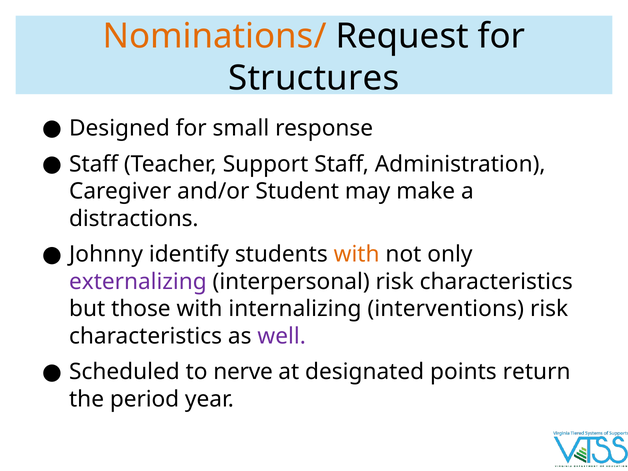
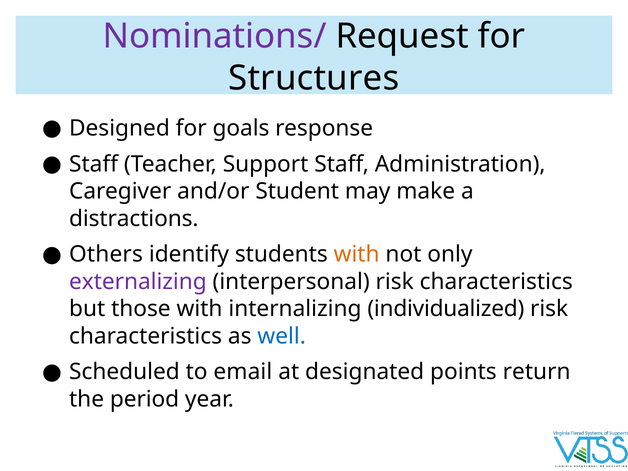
Nominations/ colour: orange -> purple (215, 36)
small: small -> goals (241, 128)
Johnny: Johnny -> Others (106, 254)
interventions: interventions -> individualized (446, 309)
well colour: purple -> blue (282, 336)
nerve: nerve -> email (243, 372)
